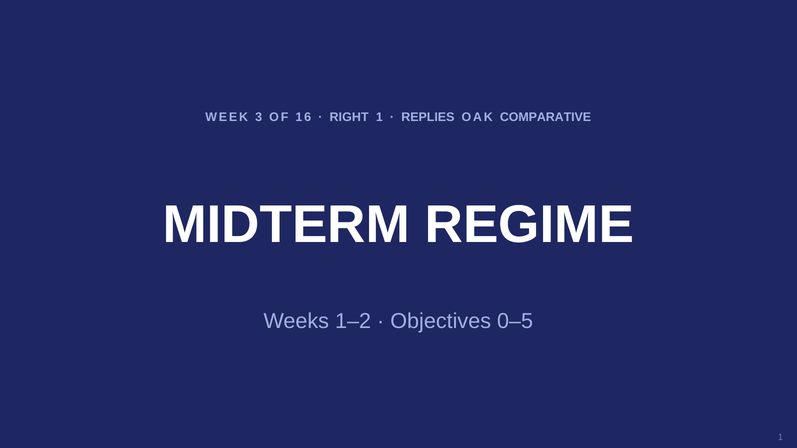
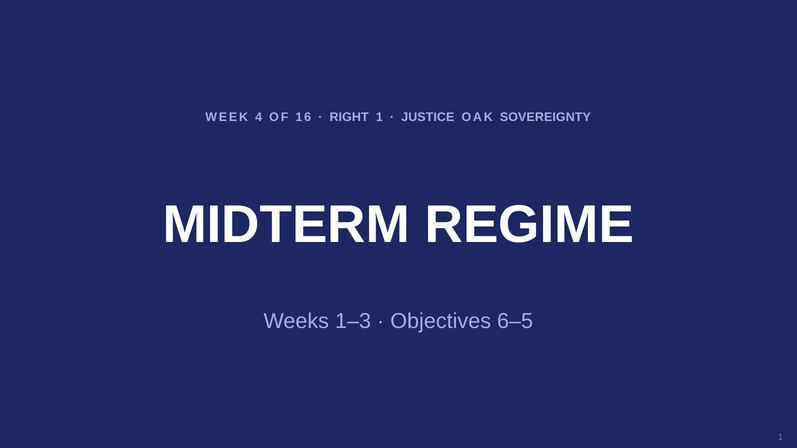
3: 3 -> 4 (259, 117)
REPLIES: REPLIES -> JUSTICE (428, 117)
COMPARATIVE: COMPARATIVE -> SOVEREIGNTY (545, 117)
1–2: 1–2 -> 1–3 (353, 321)
0–5: 0–5 -> 6–5 (515, 321)
